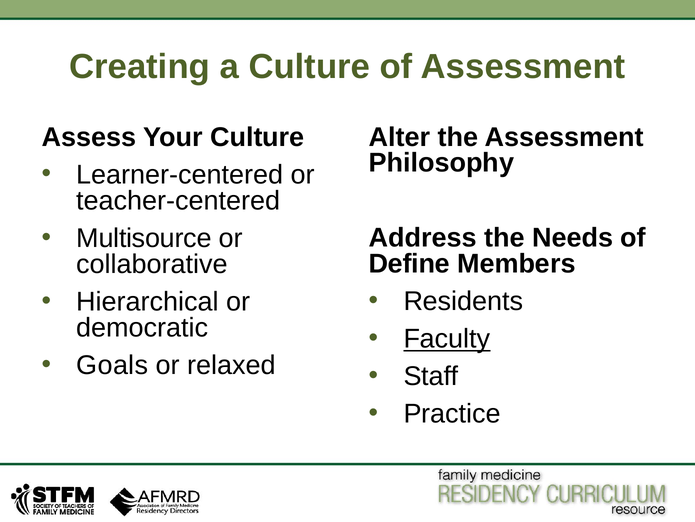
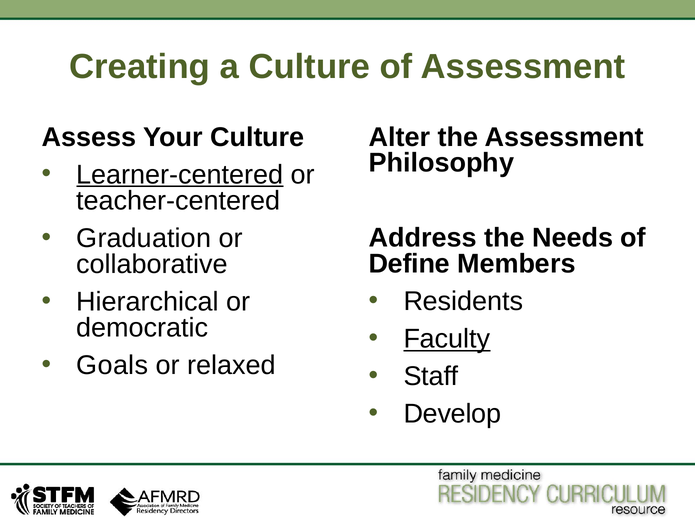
Learner-centered underline: none -> present (180, 174)
Multisource: Multisource -> Graduation (144, 238)
Practice: Practice -> Develop (452, 413)
